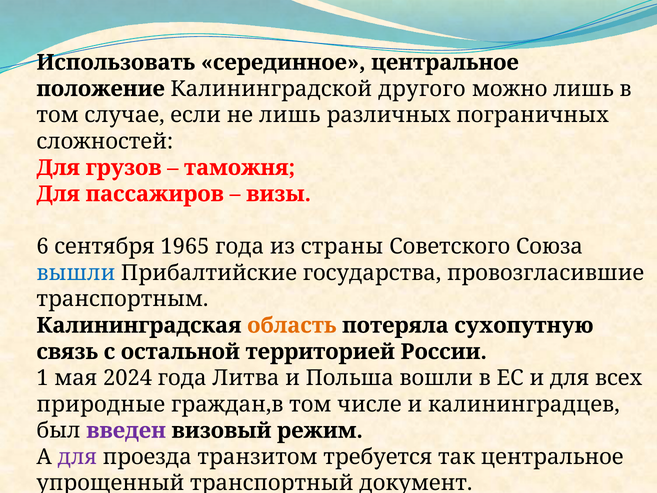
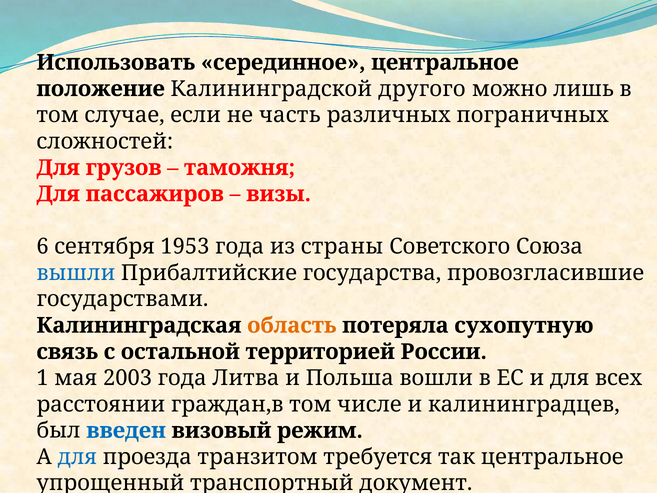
не лишь: лишь -> часть (290, 115)
1965: 1965 -> 1953 (185, 246)
транспортным: транспортным -> государствами (122, 299)
2024: 2024 -> 2003 (128, 378)
природные: природные -> расстоянии (101, 404)
введен colour: purple -> blue (126, 430)
для colour: purple -> blue (77, 457)
